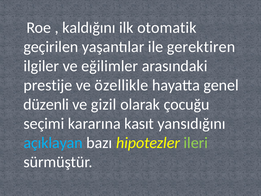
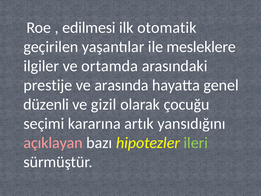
kaldığını: kaldığını -> edilmesi (89, 28)
gerektiren: gerektiren -> mesleklere (201, 47)
eğilimler: eğilimler -> ortamda (110, 66)
özellikle: özellikle -> arasında (122, 85)
kasıt: kasıt -> artık (139, 123)
açıklayan colour: light blue -> pink (53, 143)
